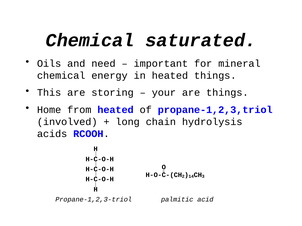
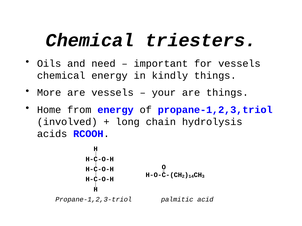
saturated: saturated -> triesters (201, 40)
for mineral: mineral -> vessels (239, 64)
in heated: heated -> kindly (170, 76)
This: This -> More (49, 93)
are storing: storing -> vessels (113, 93)
from heated: heated -> energy (116, 110)
